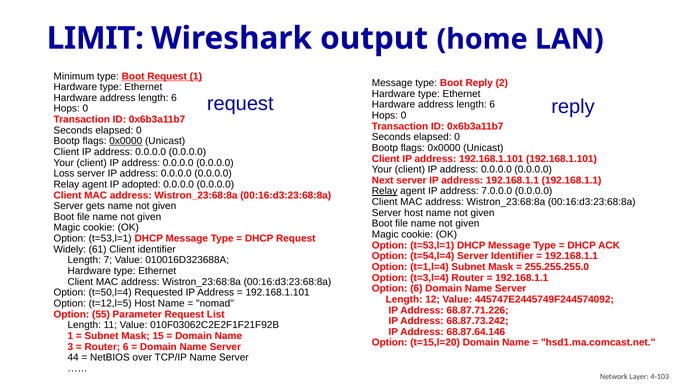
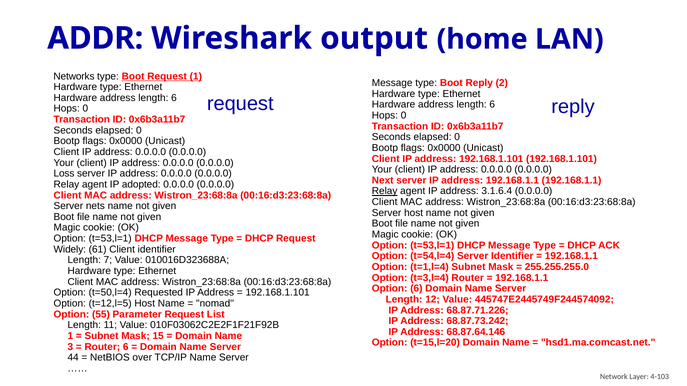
LIMIT: LIMIT -> ADDR (95, 38)
Minimum: Minimum -> Networks (74, 76)
0x0000 underline: present -> none (126, 141)
7.0.0.0: 7.0.0.0 -> 3.1.6.4 (497, 191)
gets: gets -> nets (95, 206)
